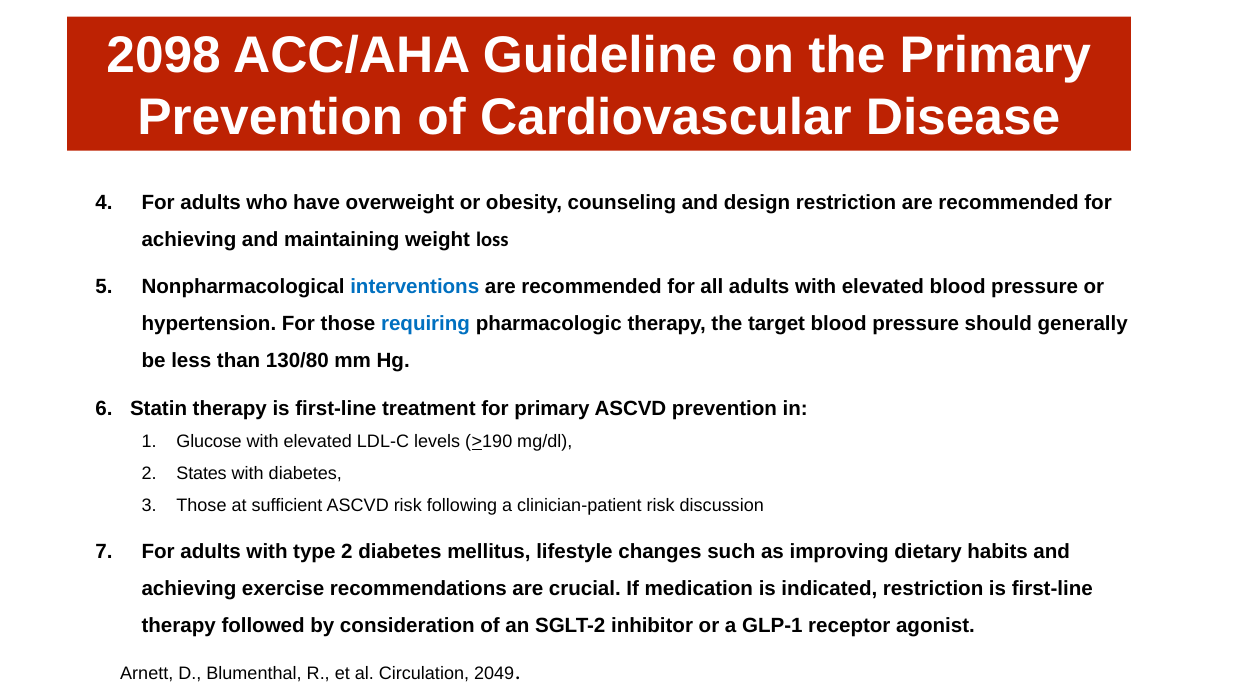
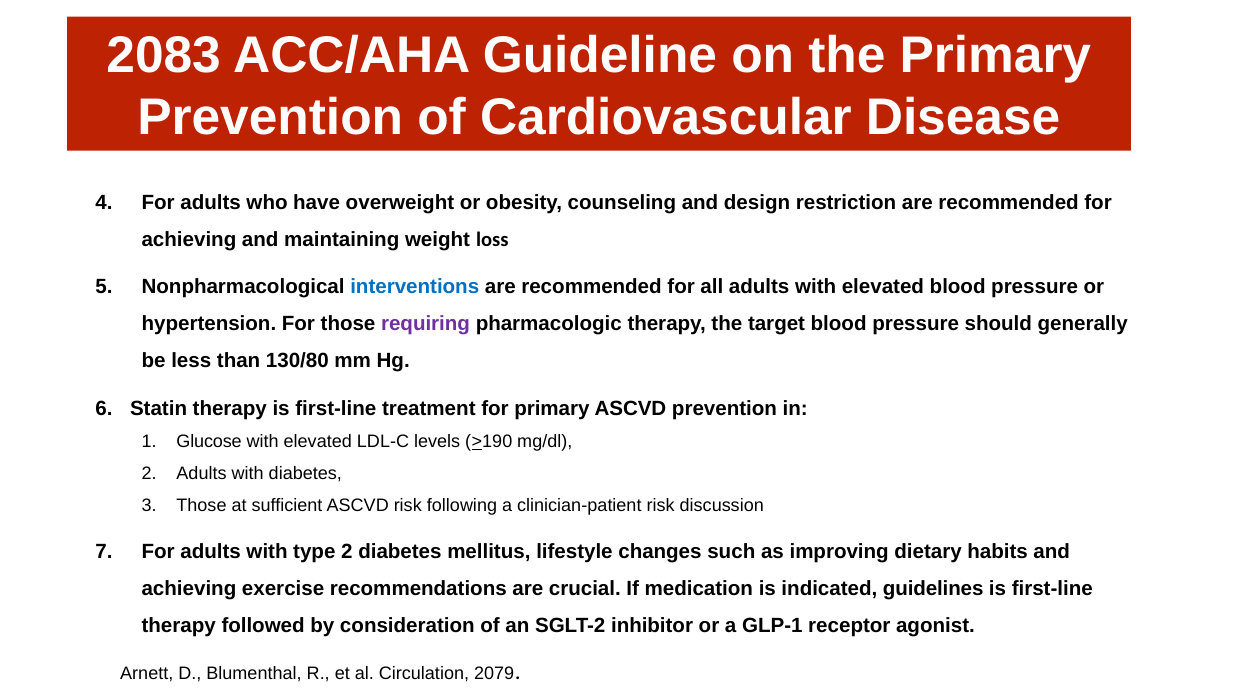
2098: 2098 -> 2083 (164, 56)
requiring colour: blue -> purple (426, 324)
2 States: States -> Adults (202, 474)
indicated restriction: restriction -> guidelines (933, 589)
2049: 2049 -> 2079 (494, 674)
